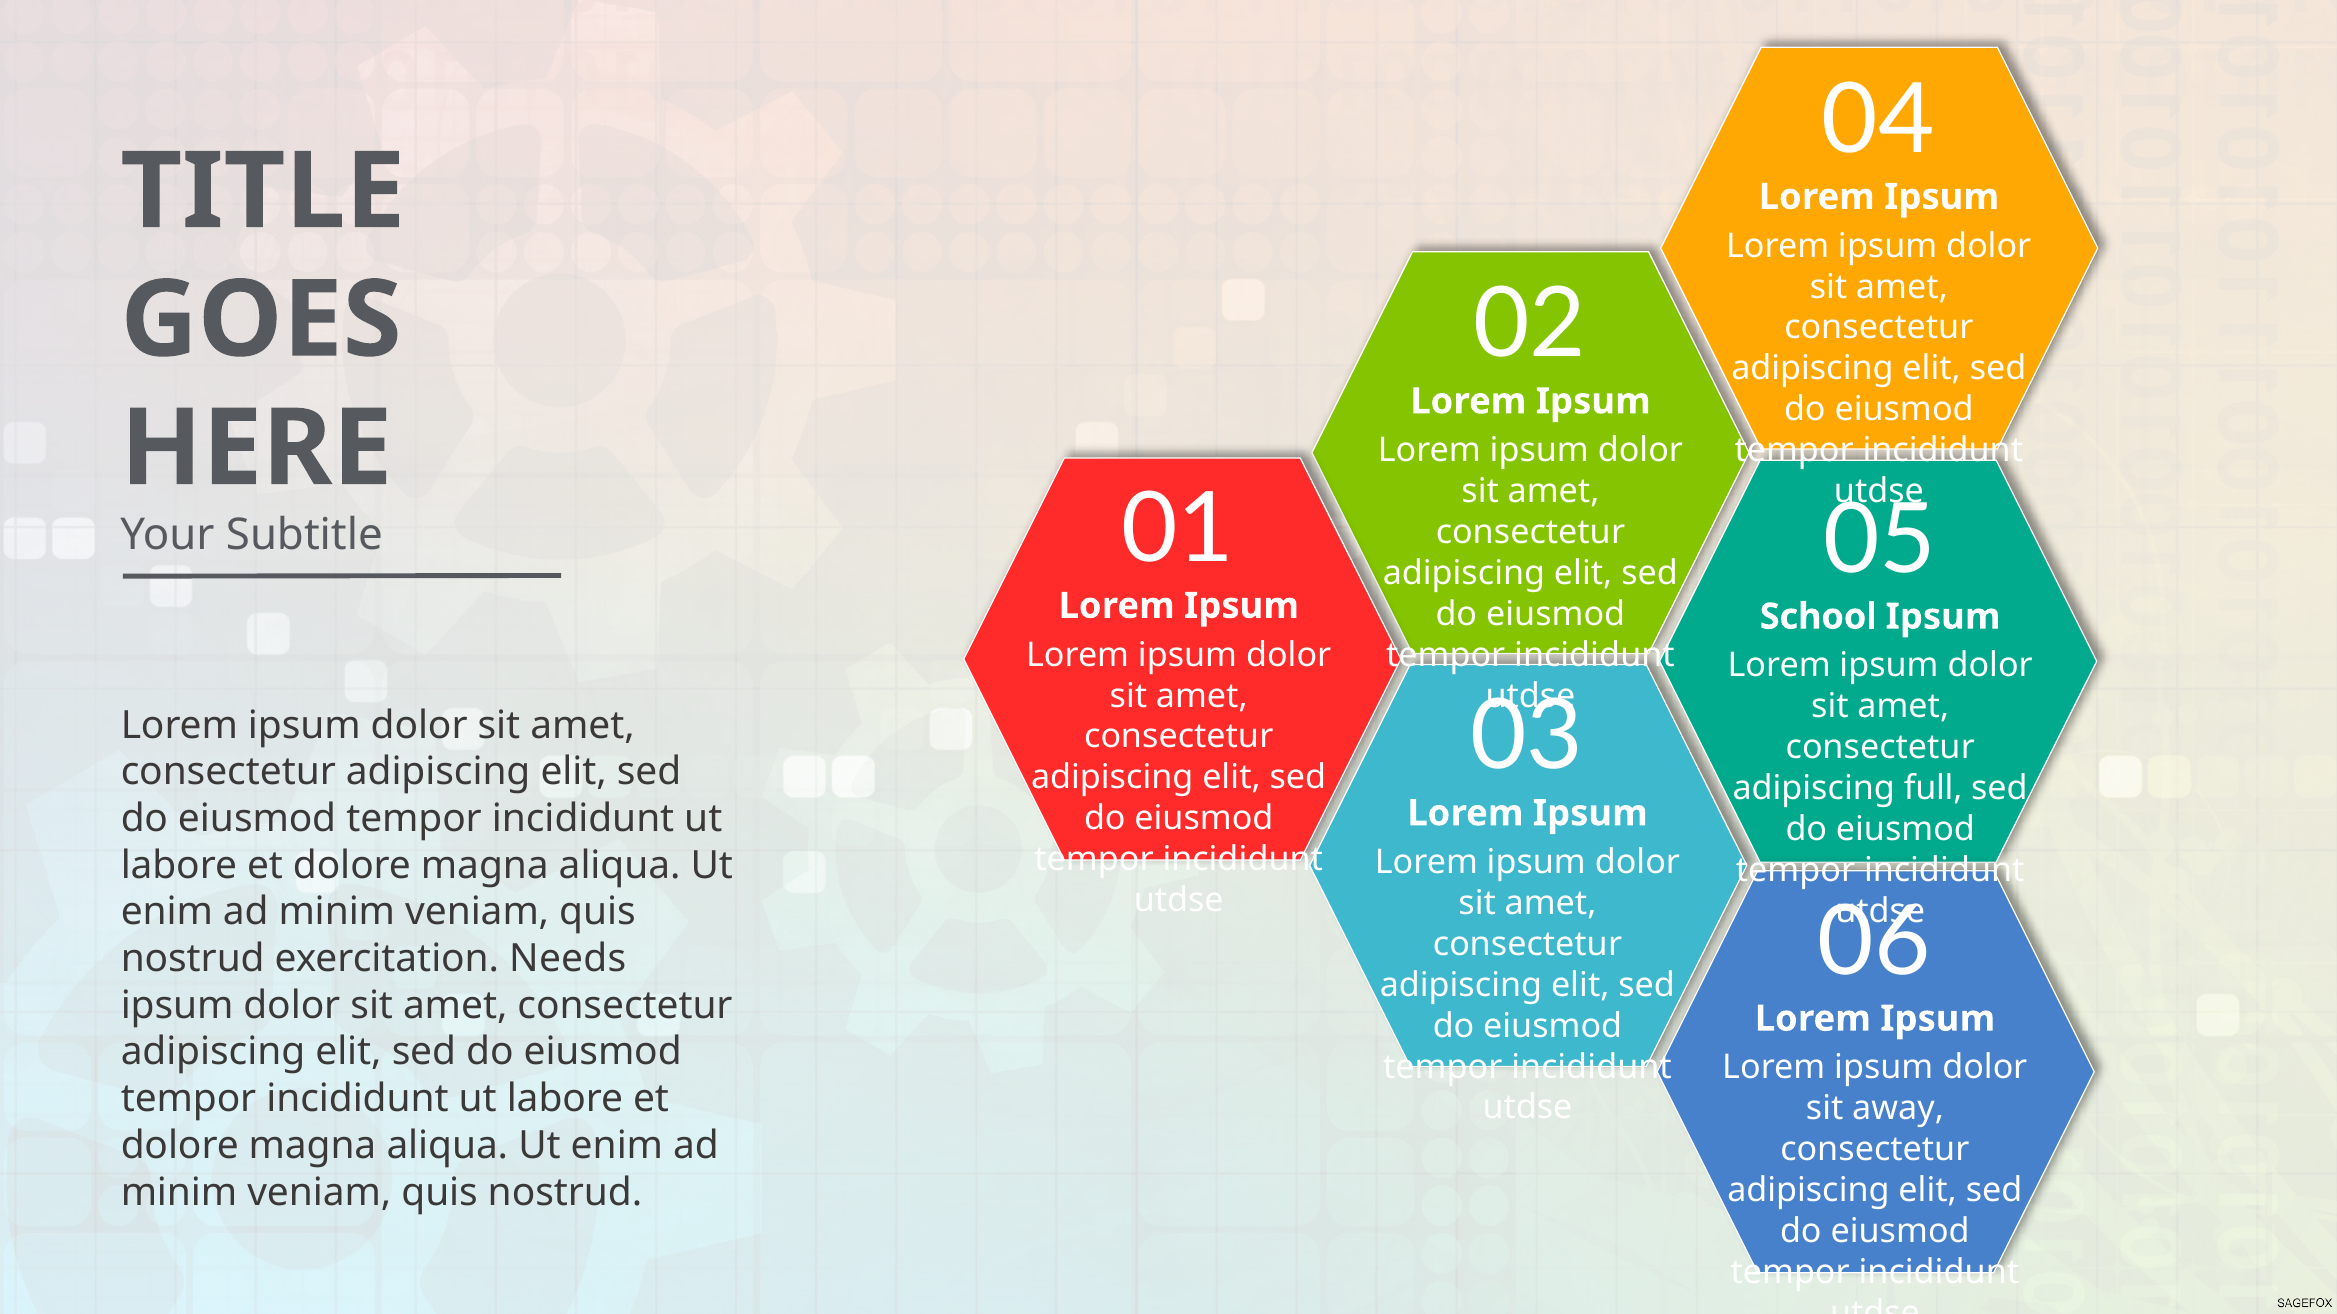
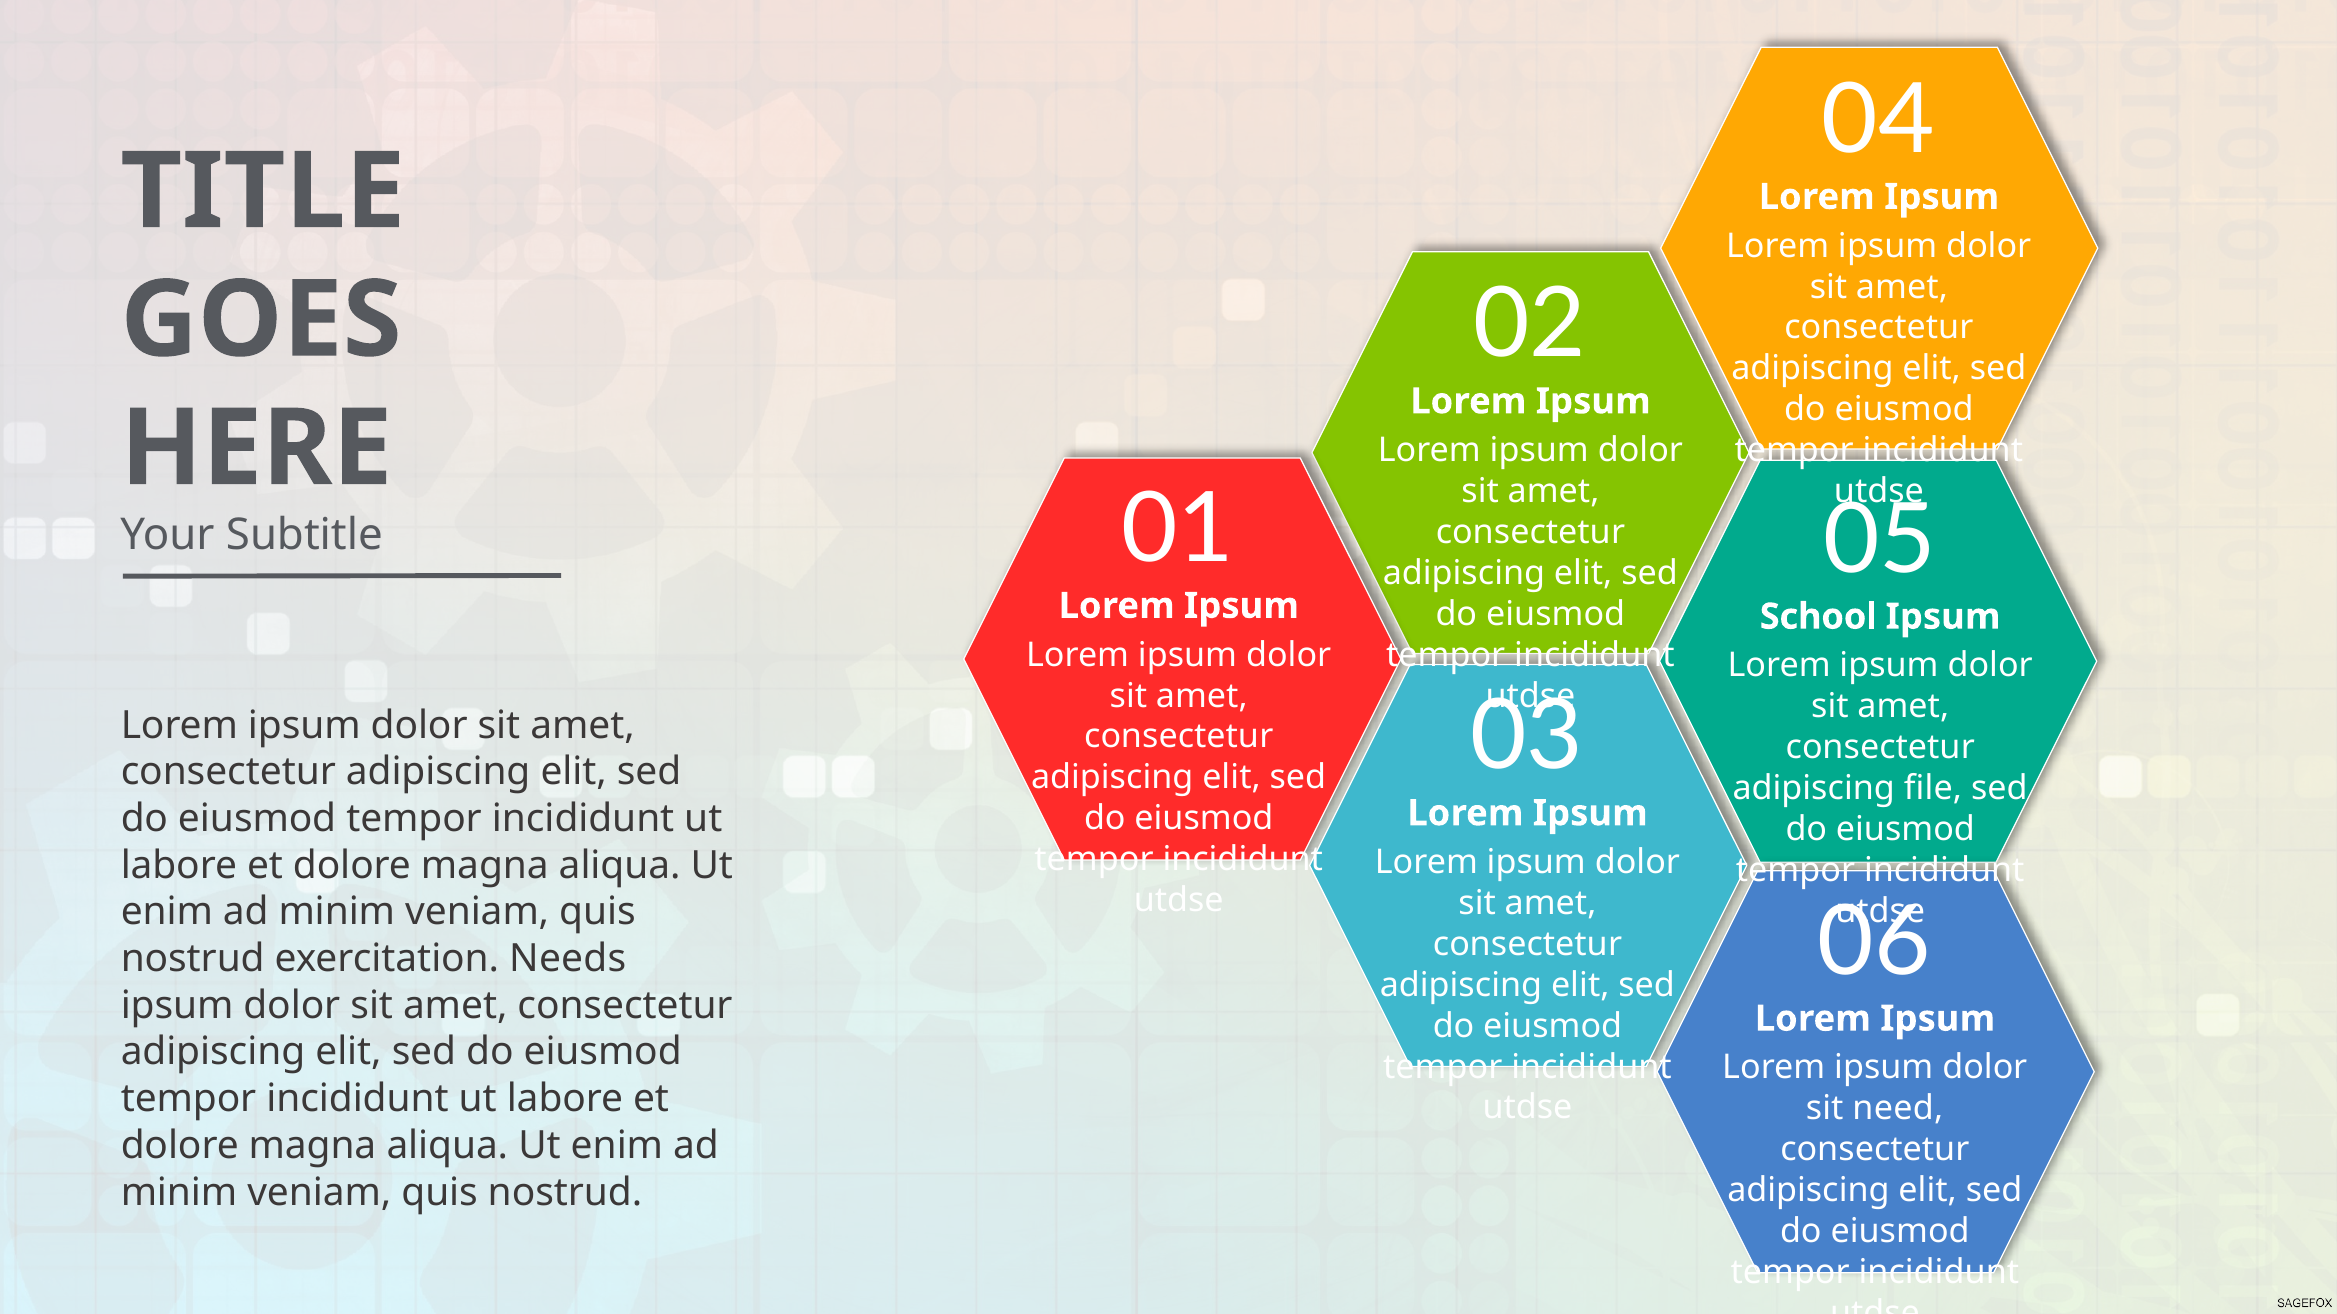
full: full -> file (1933, 789)
away: away -> need (1898, 1109)
